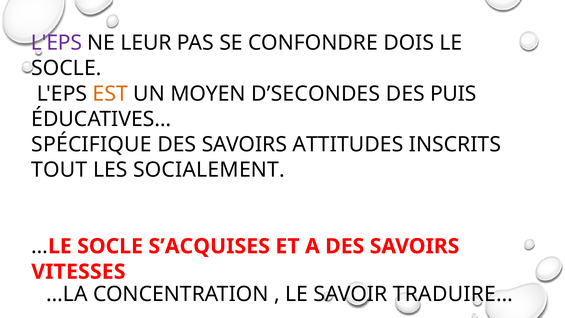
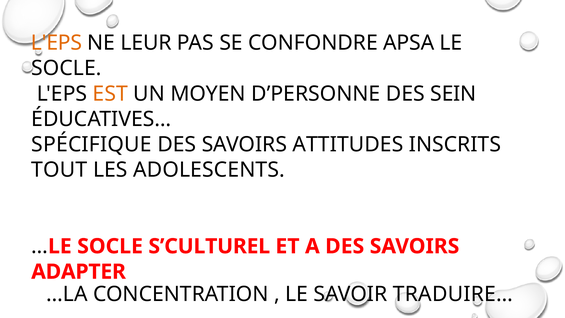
L'EPS colour: purple -> orange (57, 43)
DOIS: DOIS -> APSA (409, 43)
D’SECONDES: D’SECONDES -> D’PERSONNE (316, 94)
PUIS: PUIS -> SEIN (453, 94)
SOCIALEMENT: SOCIALEMENT -> ADOLESCENTS (209, 170)
S’ACQUISES: S’ACQUISES -> S’CULTUREL (209, 246)
VITESSES: VITESSES -> ADAPTER (79, 272)
